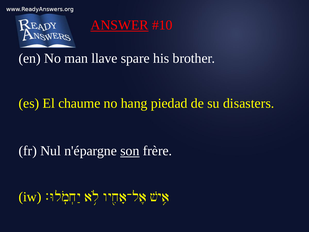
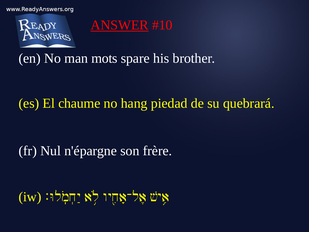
llave: llave -> mots (104, 58)
disasters: disasters -> quebrará (249, 103)
son underline: present -> none (130, 151)
